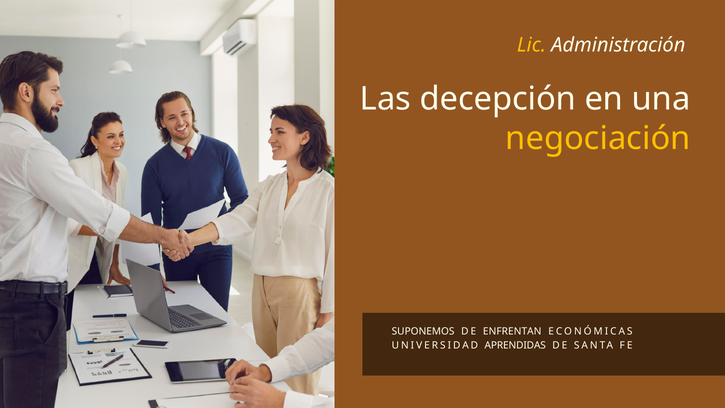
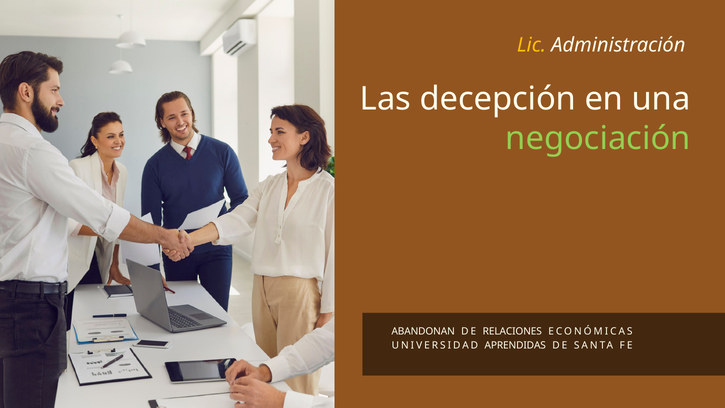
negociación colour: yellow -> light green (598, 138)
SUPONEMOS: SUPONEMOS -> ABANDONAN (423, 331)
ENFRENTAN: ENFRENTAN -> RELACIONES (512, 331)
